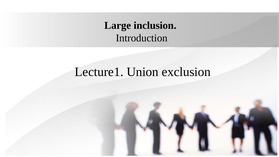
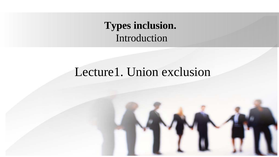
Large: Large -> Types (118, 25)
